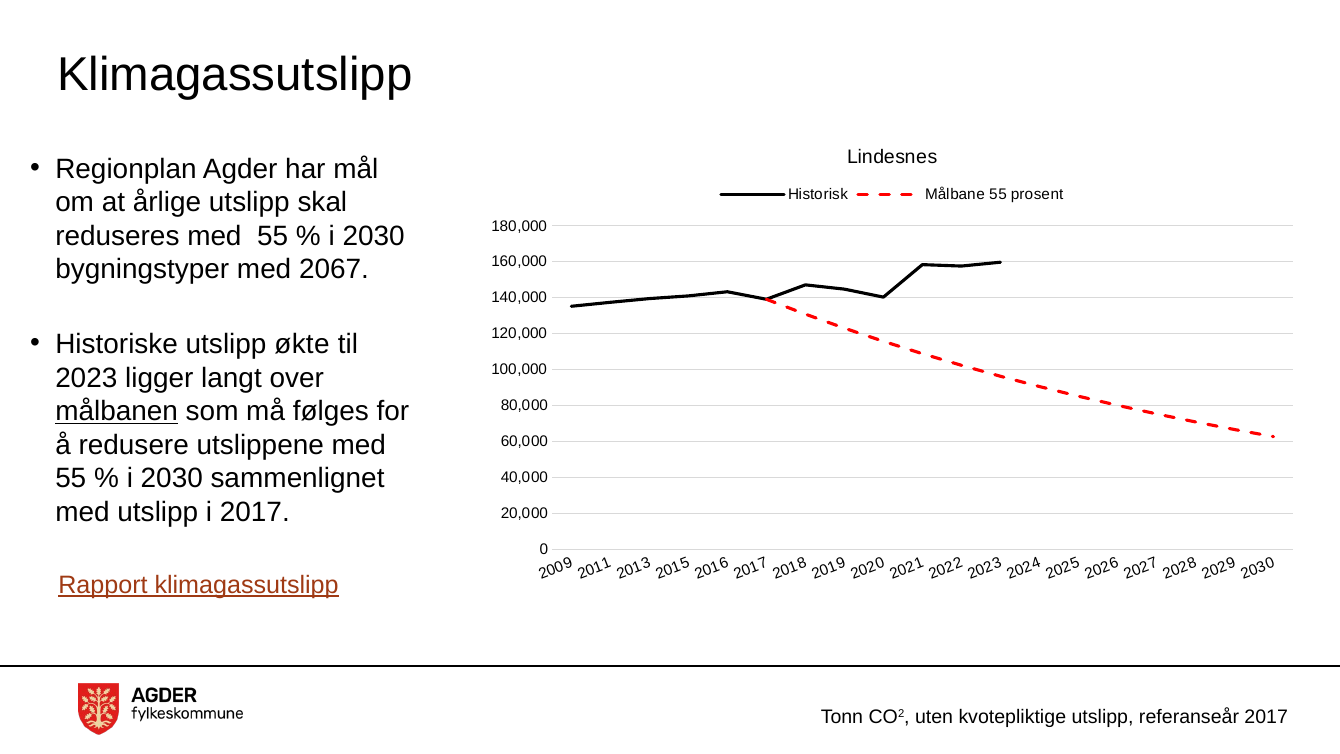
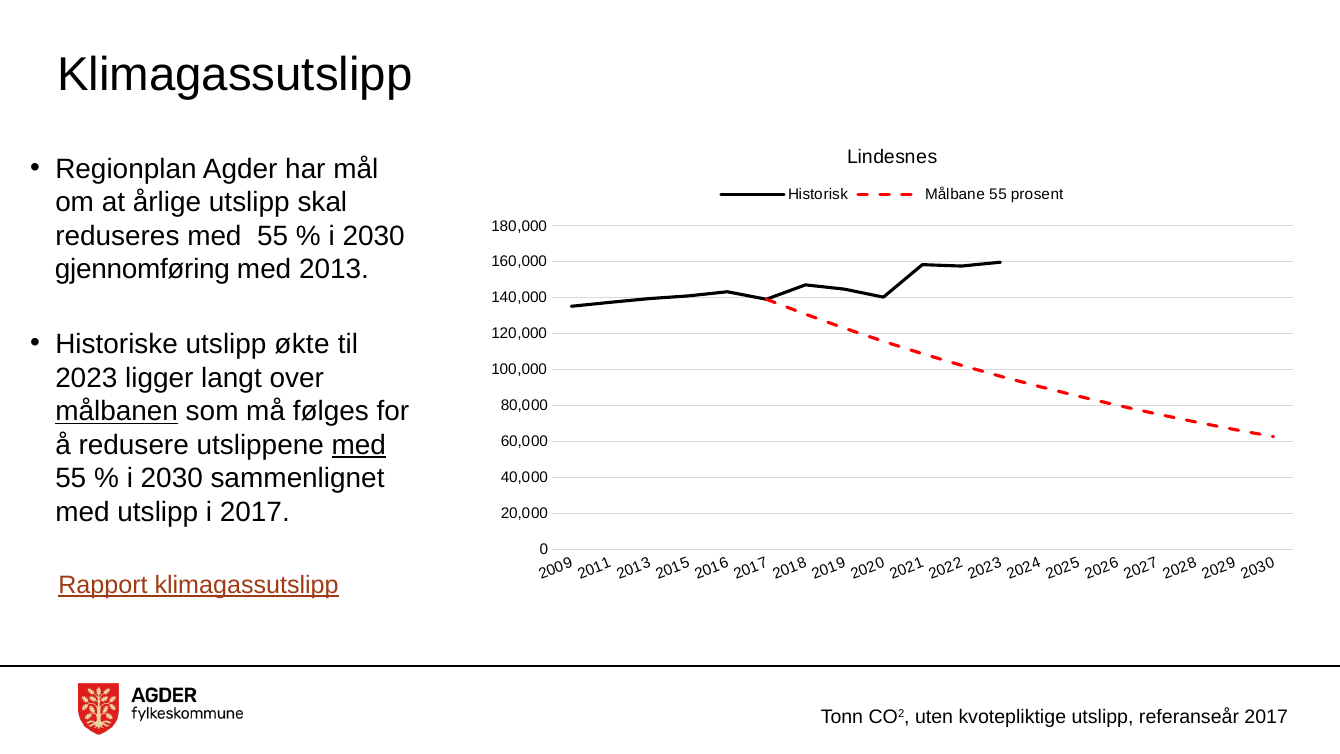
bygningstyper: bygningstyper -> gjennomføring (142, 269)
2067: 2067 -> 2013 (334, 269)
med underline: none -> present (359, 445)
